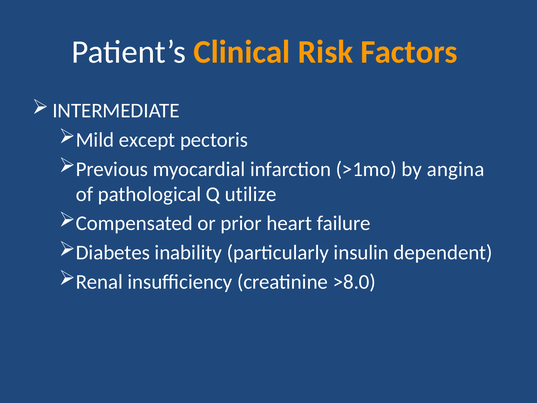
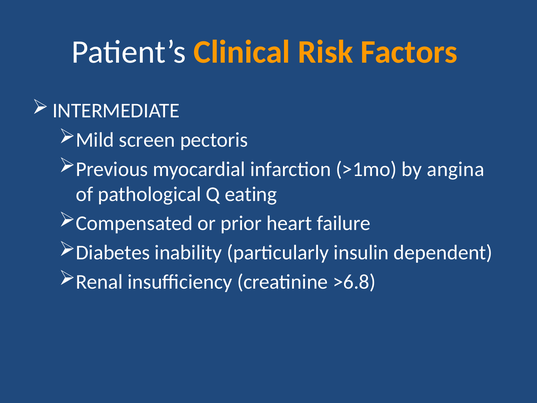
except: except -> screen (147, 140)
utilize: utilize -> eating (251, 194)
>8.0: >8.0 -> >6.8 (354, 282)
